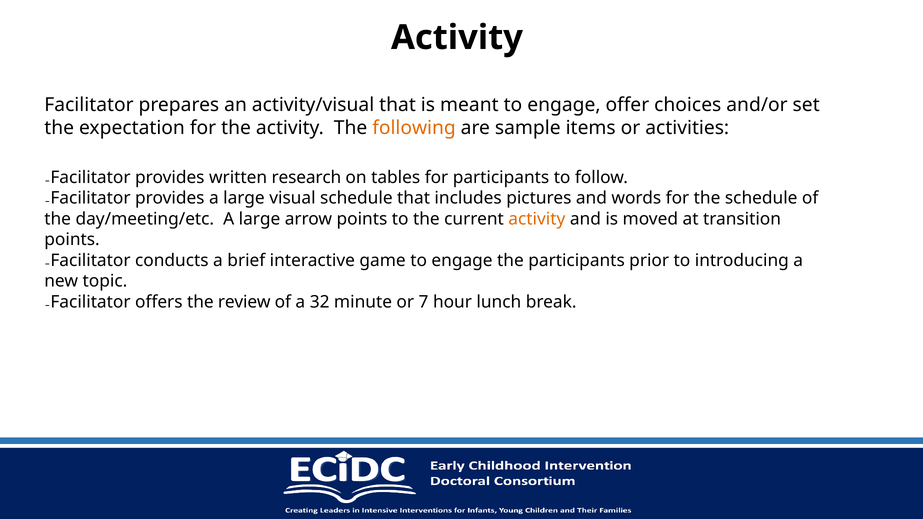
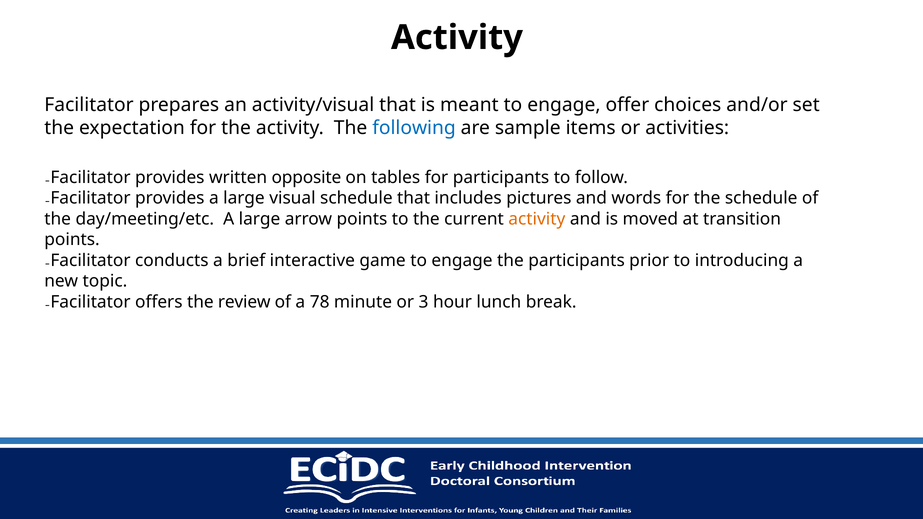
following colour: orange -> blue (414, 128)
research: research -> opposite (306, 178)
32: 32 -> 78 (320, 302)
7: 7 -> 3 (424, 302)
